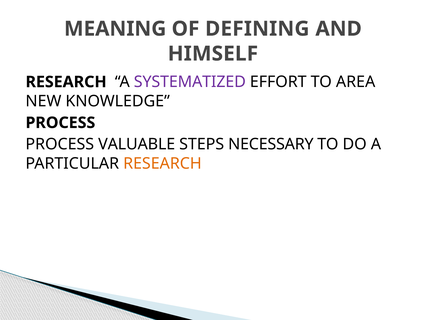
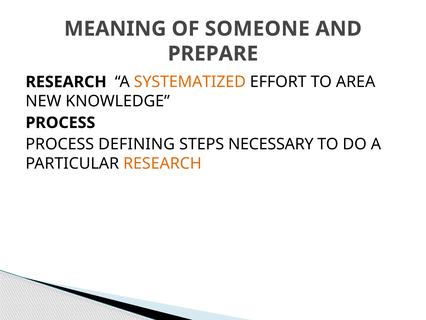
DEFINING: DEFINING -> SOMEONE (257, 29)
HIMSELF: HIMSELF -> PREPARE (213, 54)
SYSTEMATIZED colour: purple -> orange (190, 82)
VALUABLE: VALUABLE -> DEFINING (137, 144)
